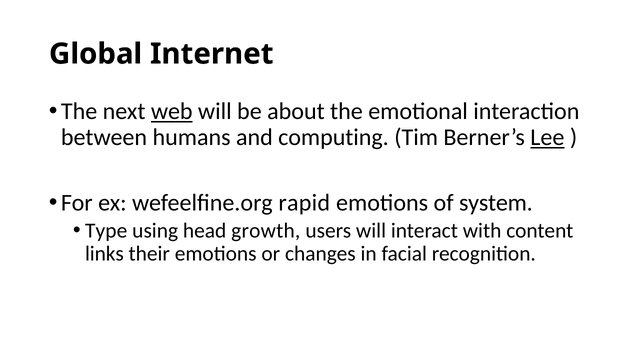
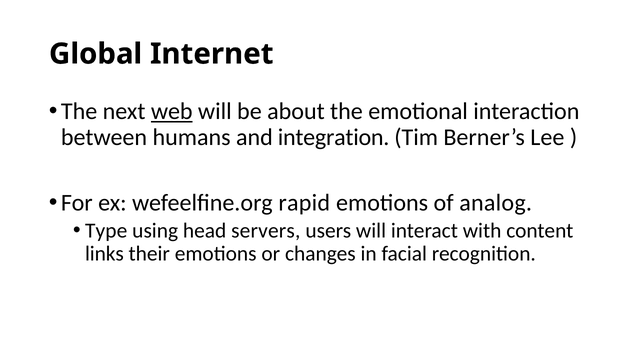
computing: computing -> integration (334, 137)
Lee underline: present -> none (547, 137)
system: system -> analog (496, 203)
growth: growth -> servers (266, 231)
